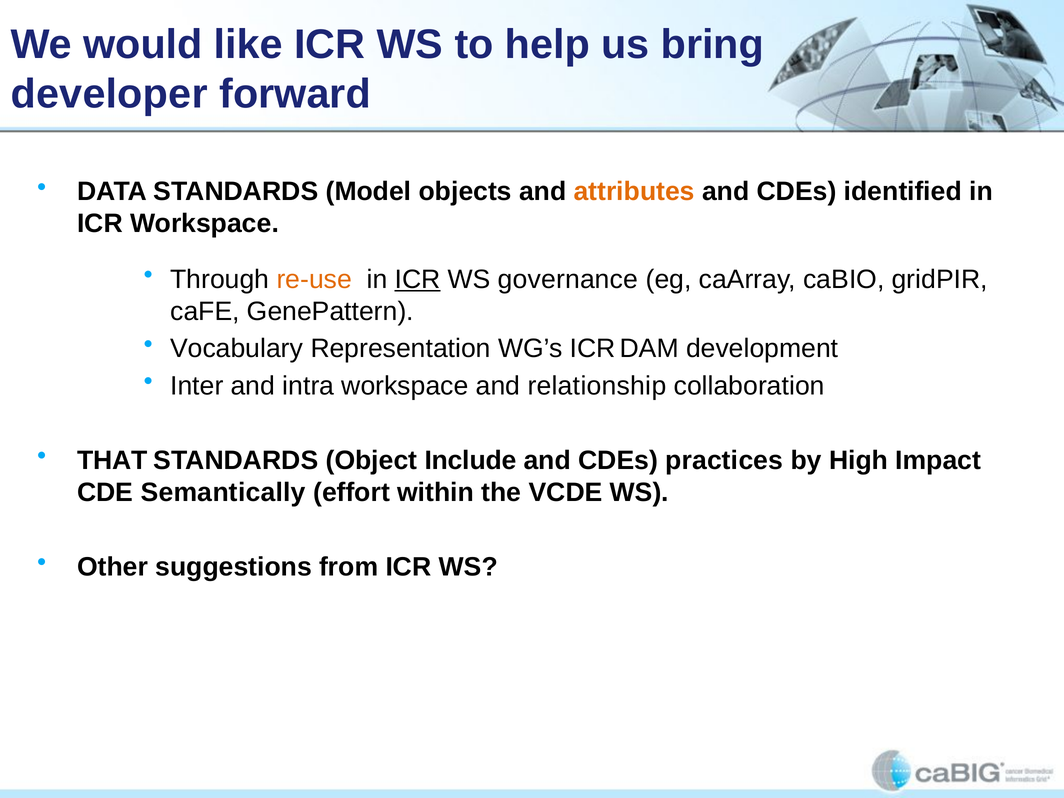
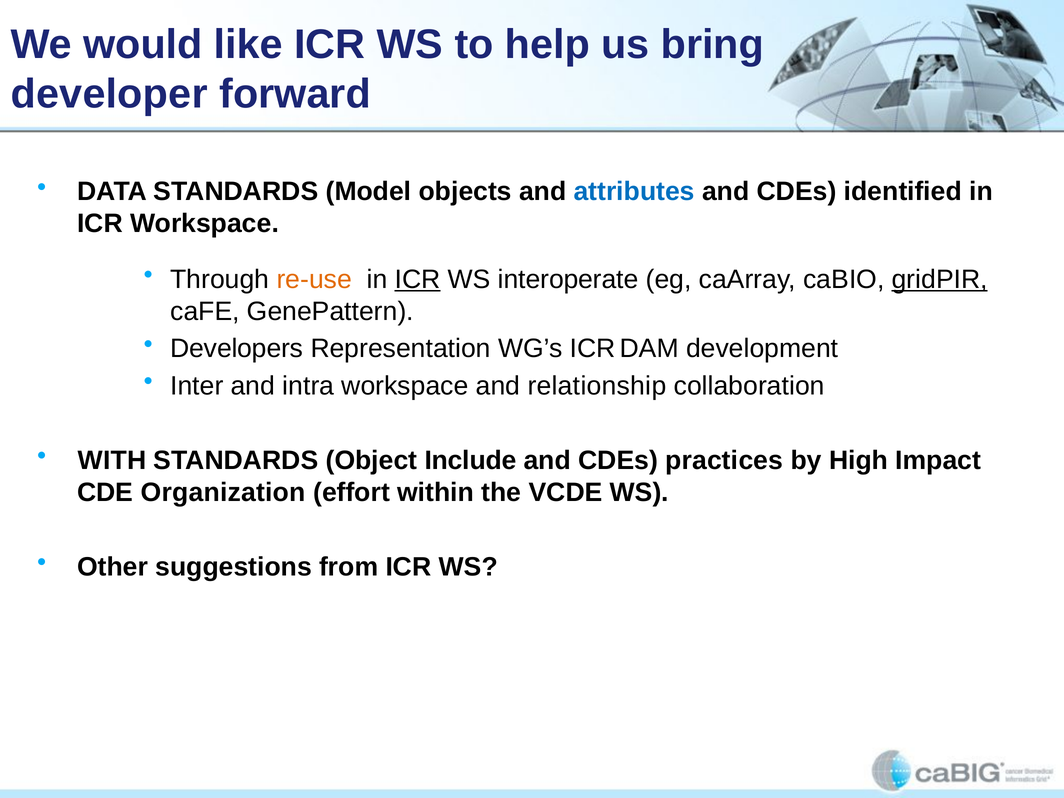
attributes colour: orange -> blue (634, 192)
governance: governance -> interoperate (568, 279)
gridPIR underline: none -> present (940, 279)
Vocabulary: Vocabulary -> Developers (237, 349)
THAT: THAT -> WITH (112, 460)
Semantically: Semantically -> Organization (223, 492)
